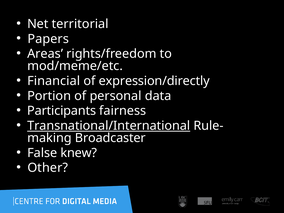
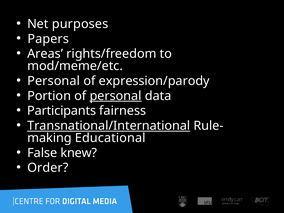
territorial: territorial -> purposes (80, 24)
Financial: Financial -> Personal (54, 81)
expression/directly: expression/directly -> expression/parody (154, 81)
personal underline: none -> present (116, 96)
Broadcaster: Broadcaster -> Educational (110, 138)
Other: Other -> Order (48, 168)
